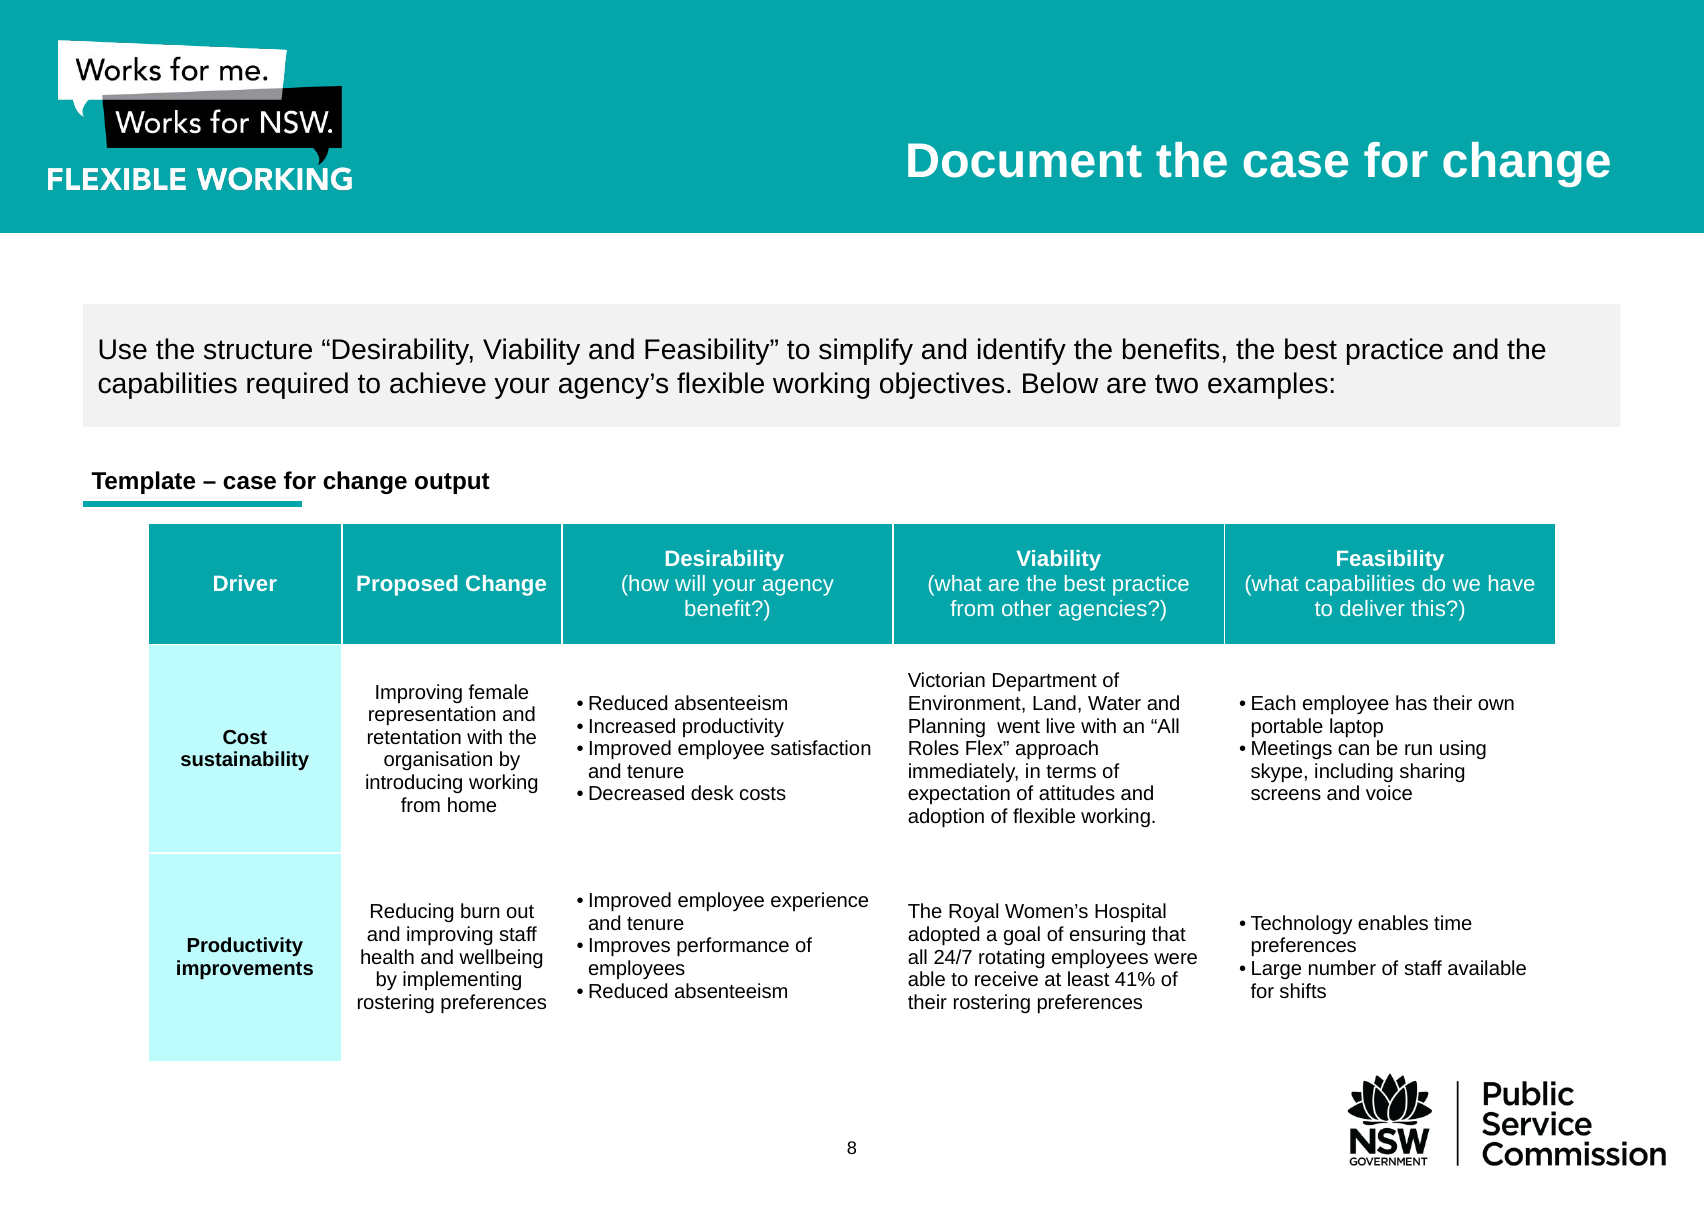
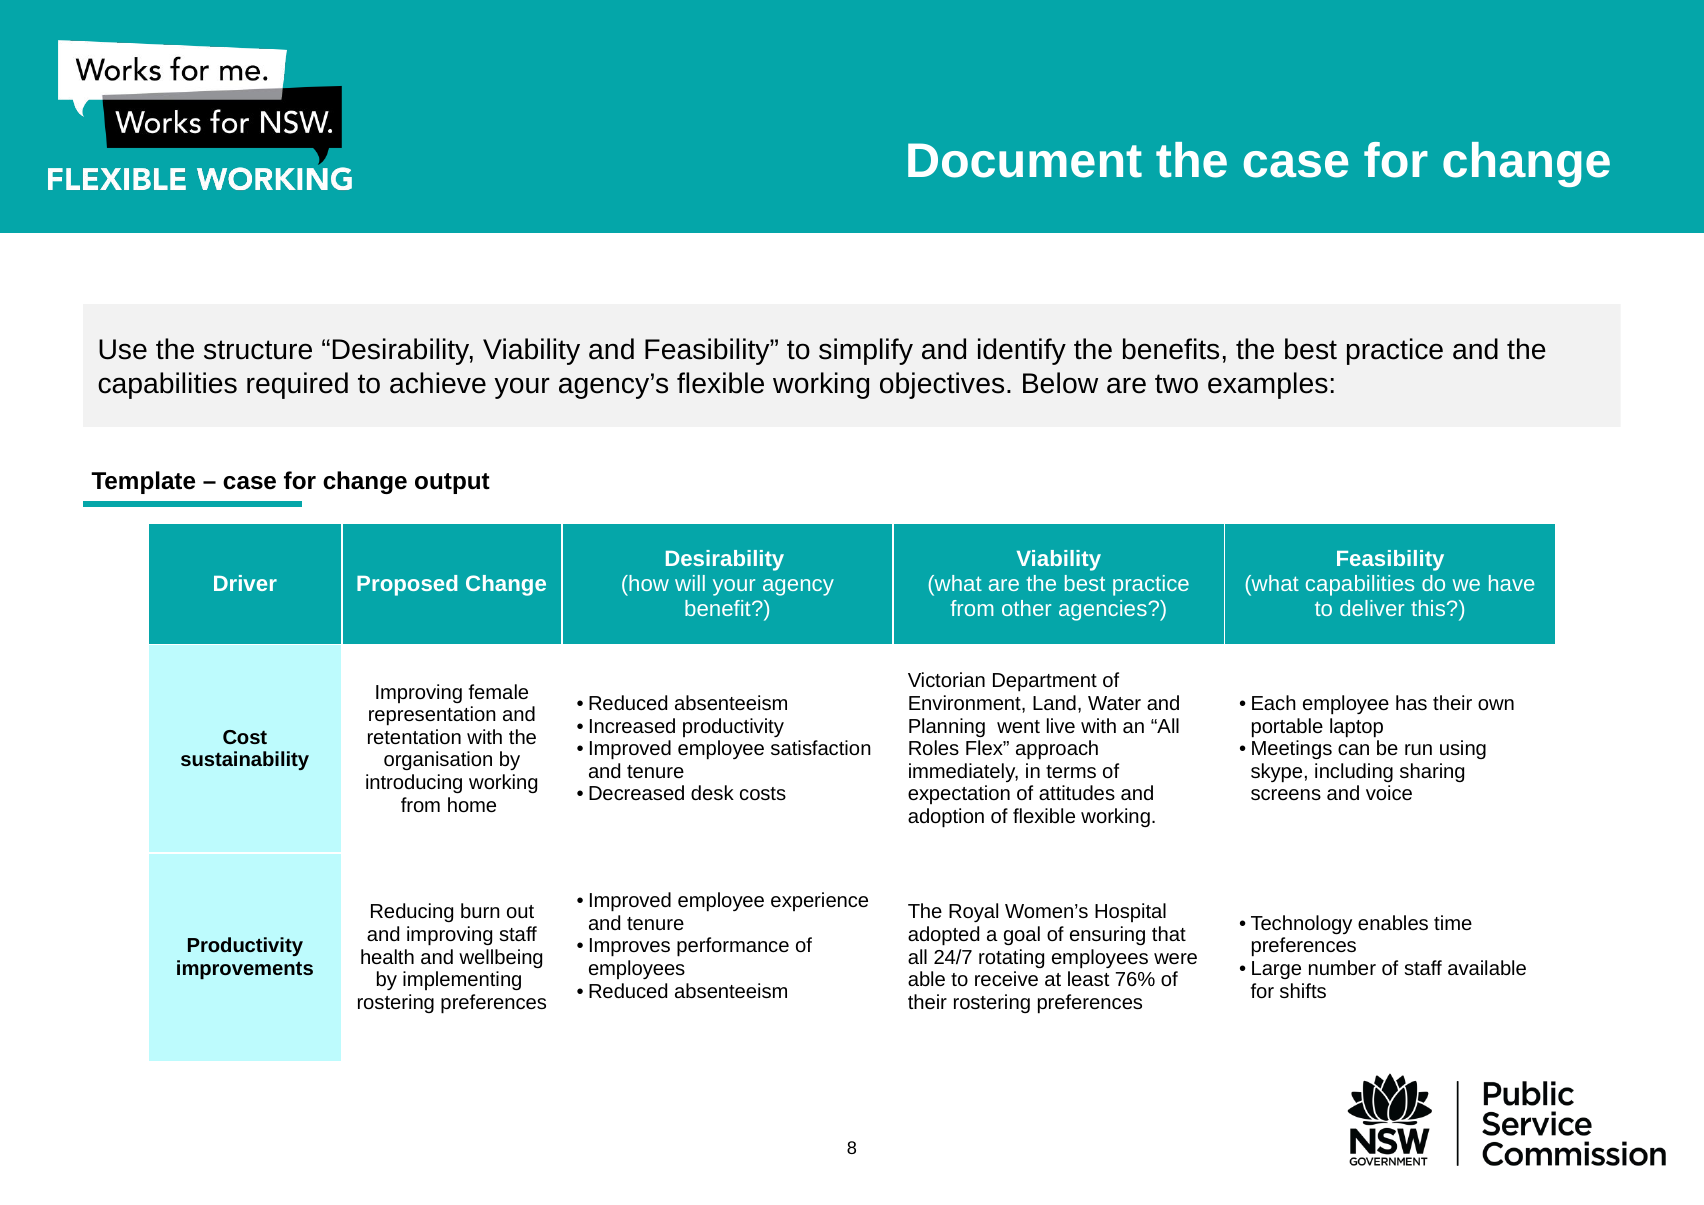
41%: 41% -> 76% (1135, 980)
